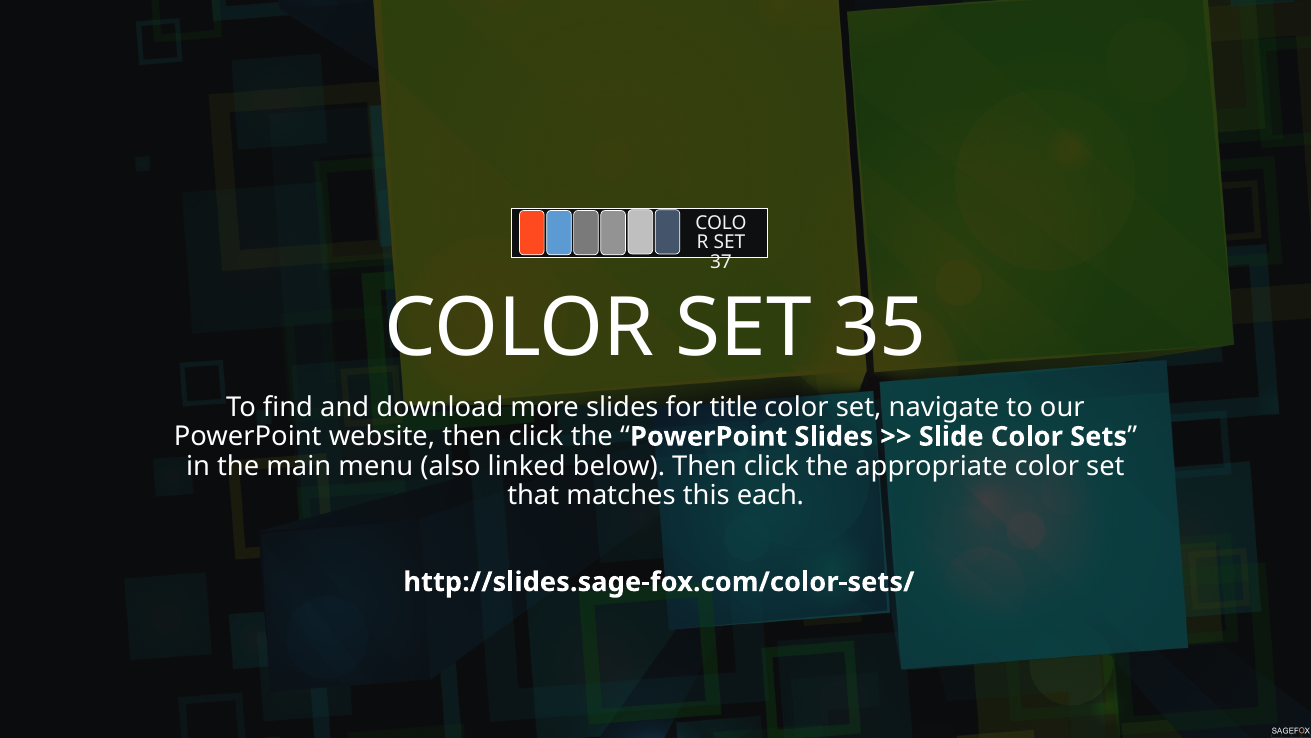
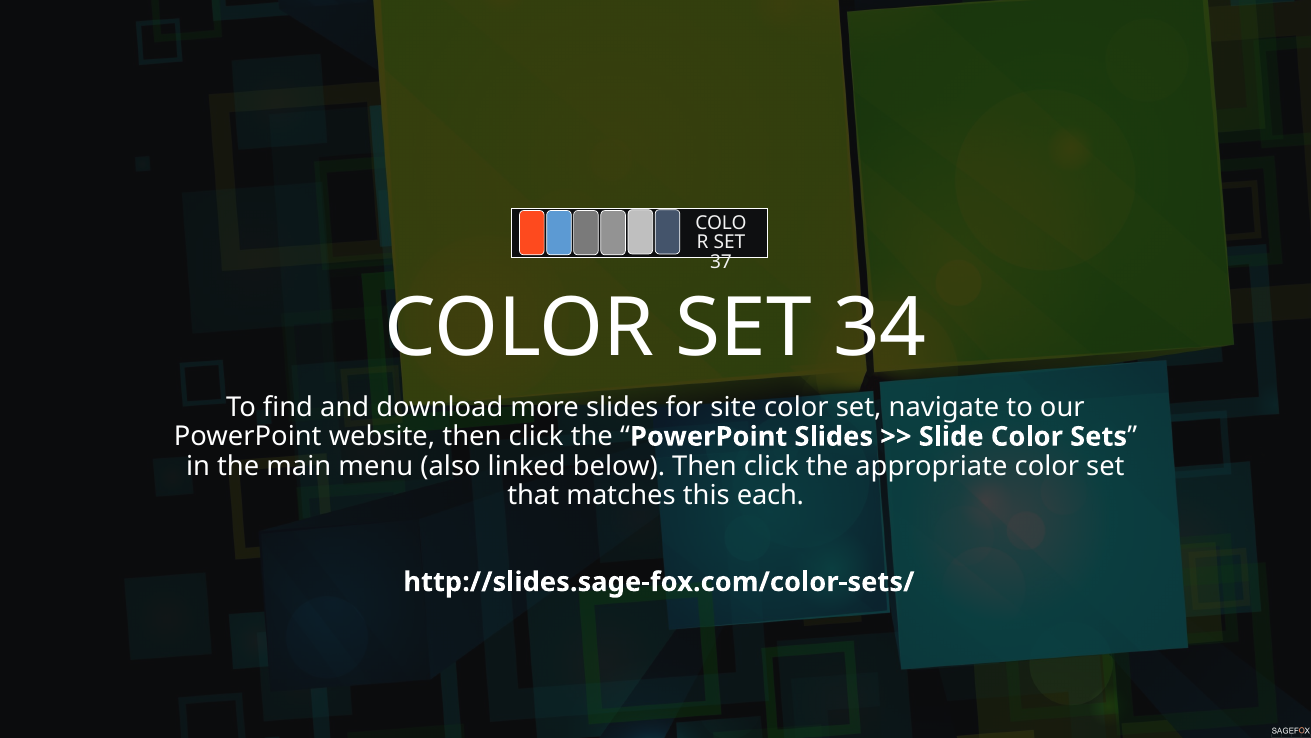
35: 35 -> 34 (880, 328)
title: title -> site (733, 407)
